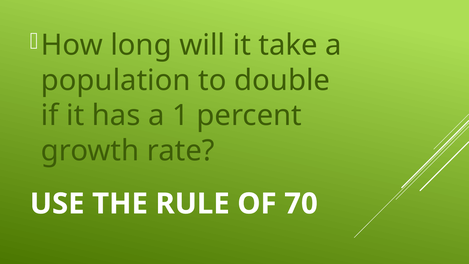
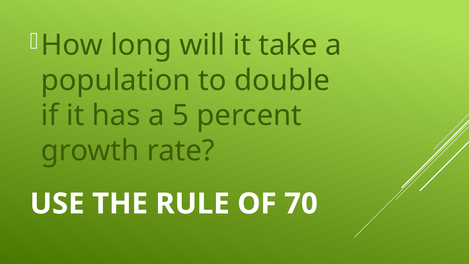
1: 1 -> 5 (181, 116)
